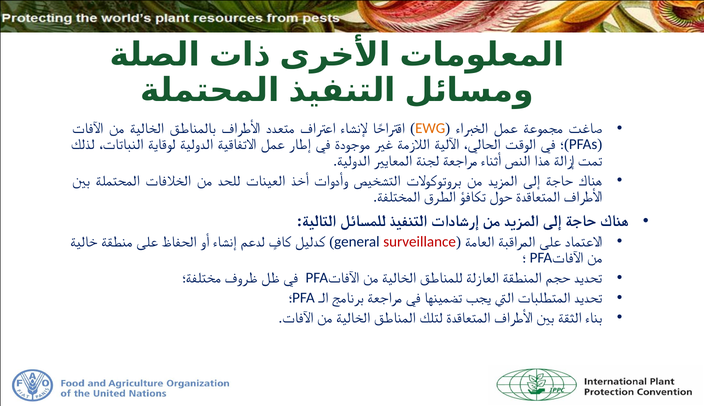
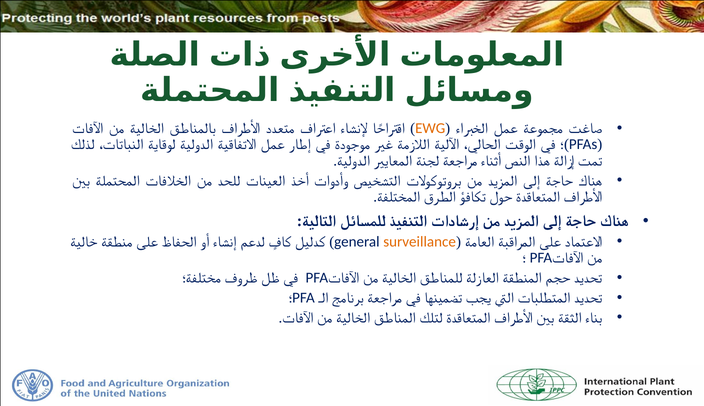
surveillance colour: red -> orange (420, 242)
